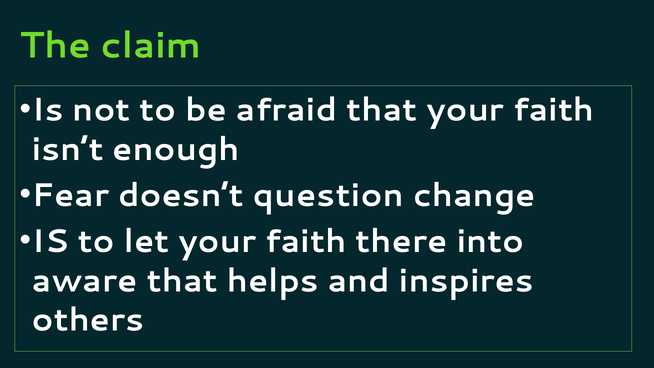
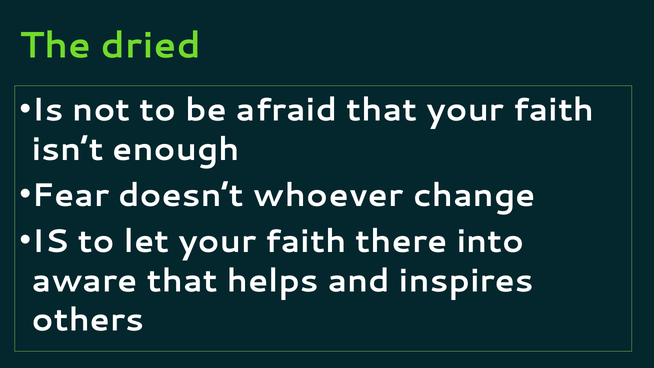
claim: claim -> dried (151, 45)
question: question -> whoever (328, 195)
